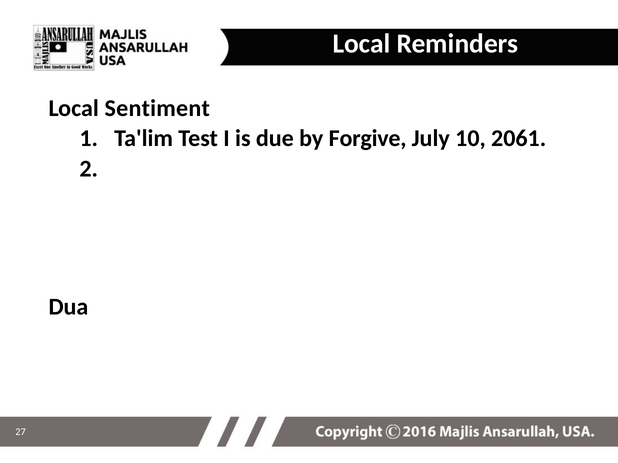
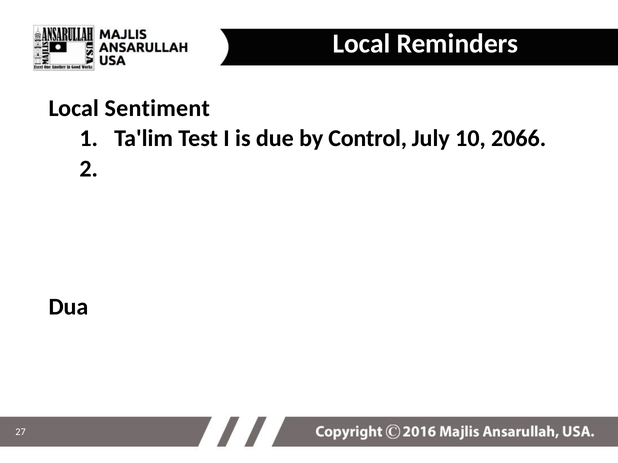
Forgive: Forgive -> Control (368, 139)
2061: 2061 -> 2066 (519, 139)
